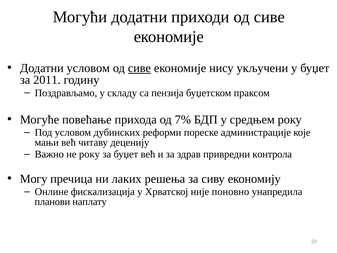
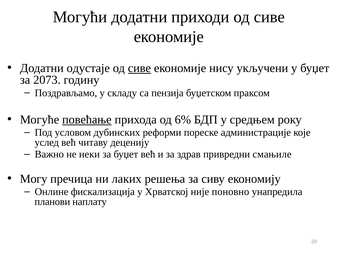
Додатни условом: условом -> одустаје (88, 68)
2011: 2011 -> 2073 (47, 80)
повећање underline: none -> present (87, 119)
7%: 7% -> 6% (183, 119)
мањи: мањи -> услед (47, 142)
не року: року -> неки (89, 154)
контрола: контрола -> смањиле (272, 154)
